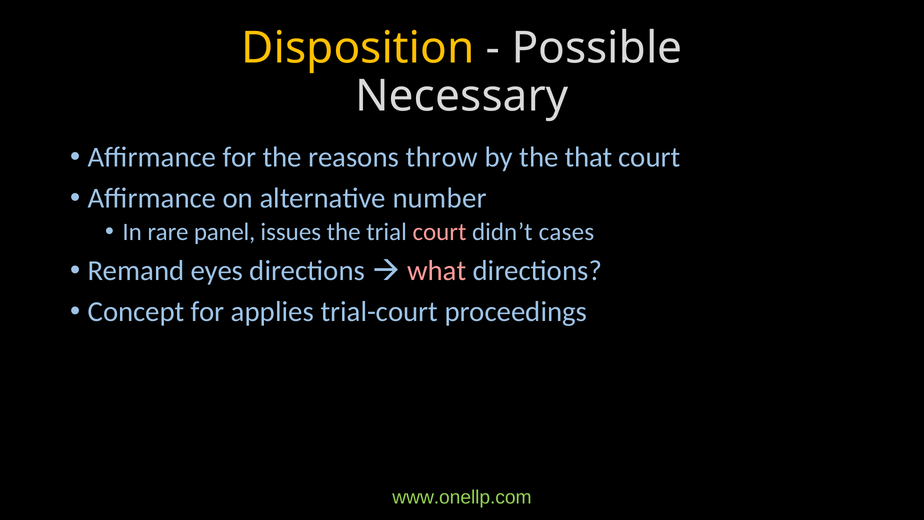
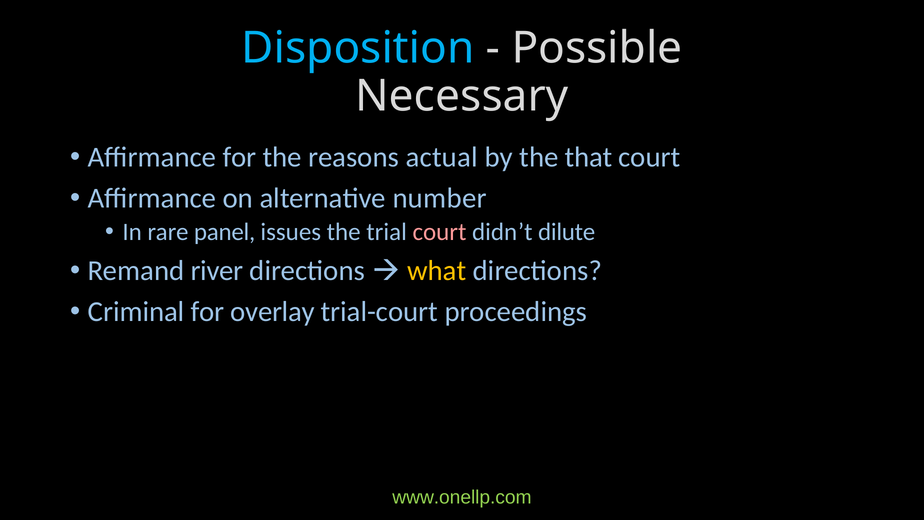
Disposition colour: yellow -> light blue (358, 48)
throw: throw -> actual (442, 157)
cases: cases -> dilute (567, 232)
eyes: eyes -> river (217, 271)
what colour: pink -> yellow (437, 271)
Concept: Concept -> Criminal (136, 311)
applies: applies -> overlay (273, 311)
